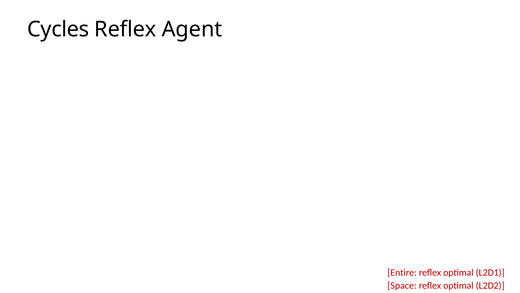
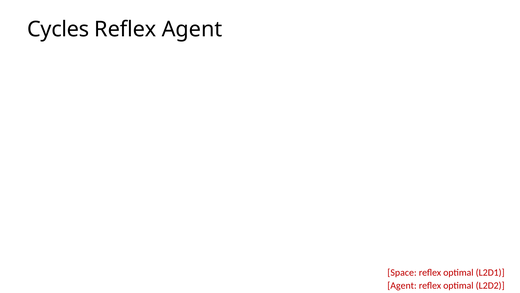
Entire: Entire -> Space (402, 272)
Space: Space -> Agent (402, 285)
